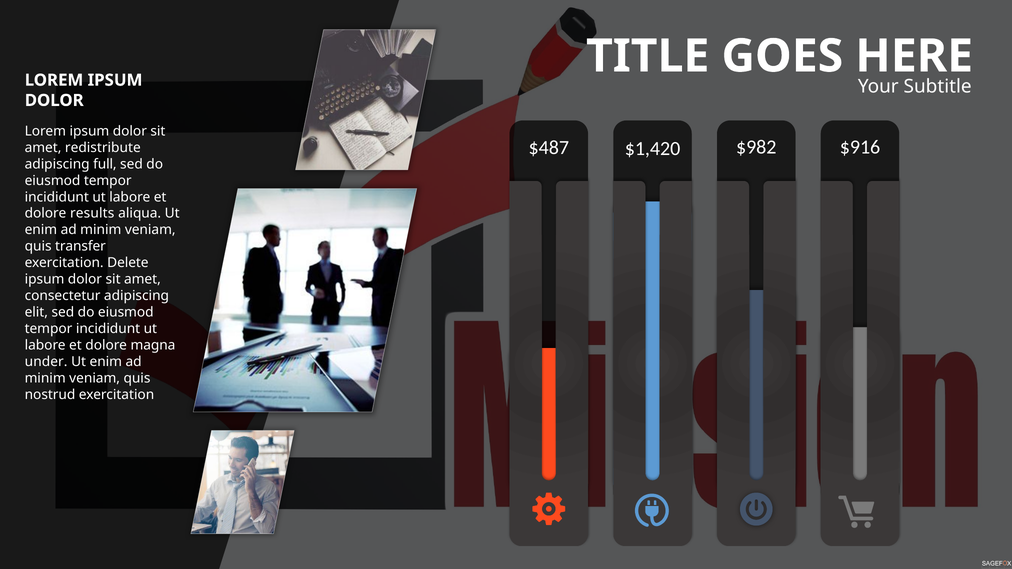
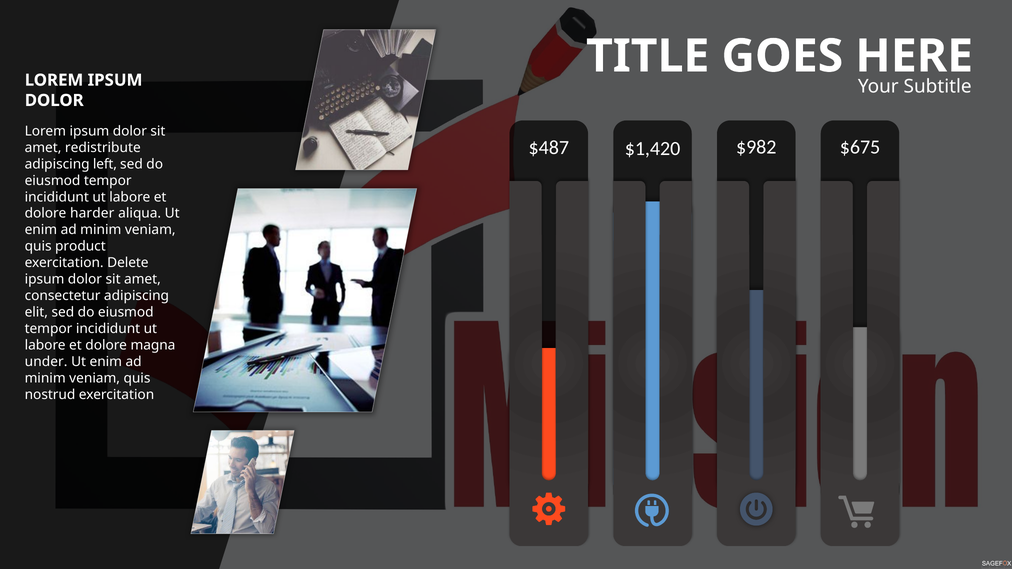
$916: $916 -> $675 (860, 147)
full: full -> left (105, 164)
results: results -> harder (92, 214)
transfer: transfer -> product (80, 246)
